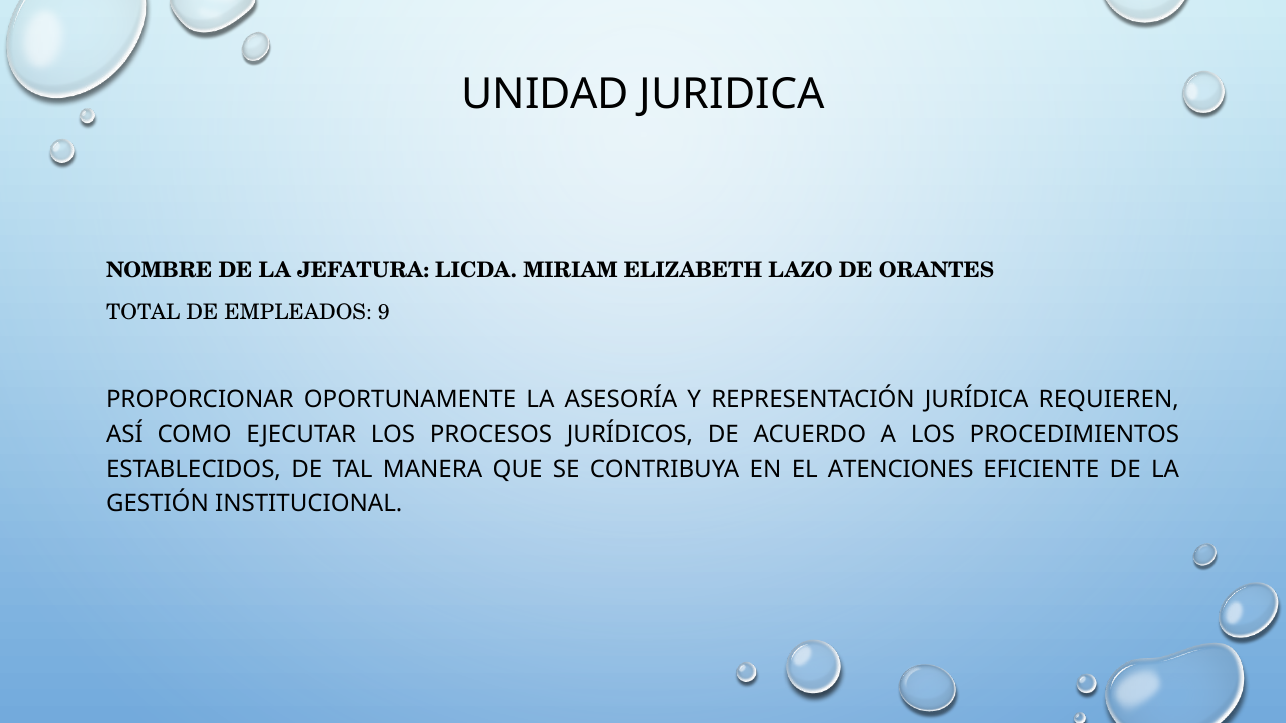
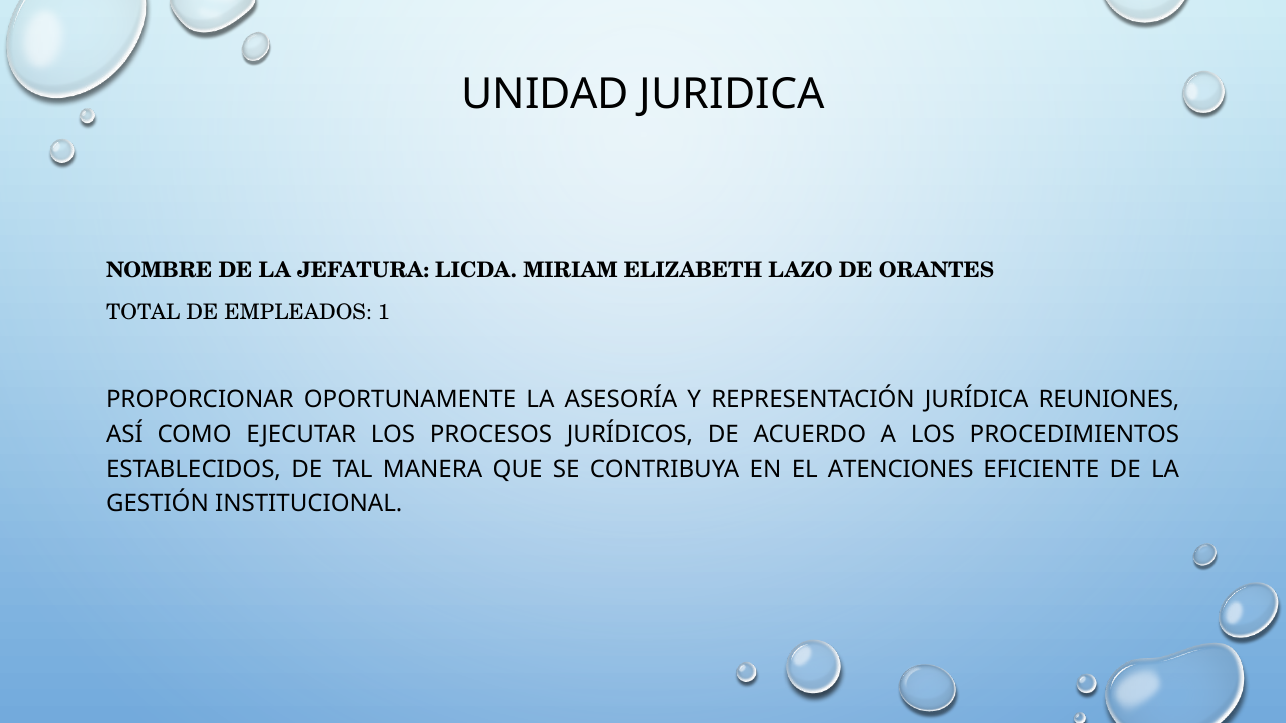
9: 9 -> 1 (384, 312)
REQUIEREN: REQUIEREN -> REUNIONES (1109, 400)
